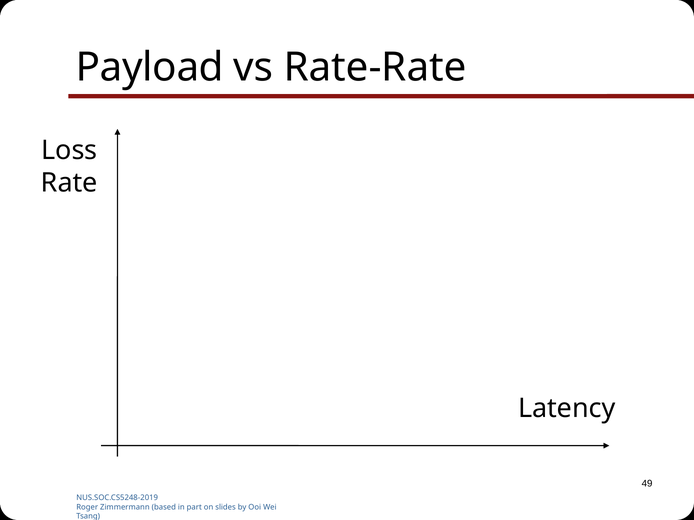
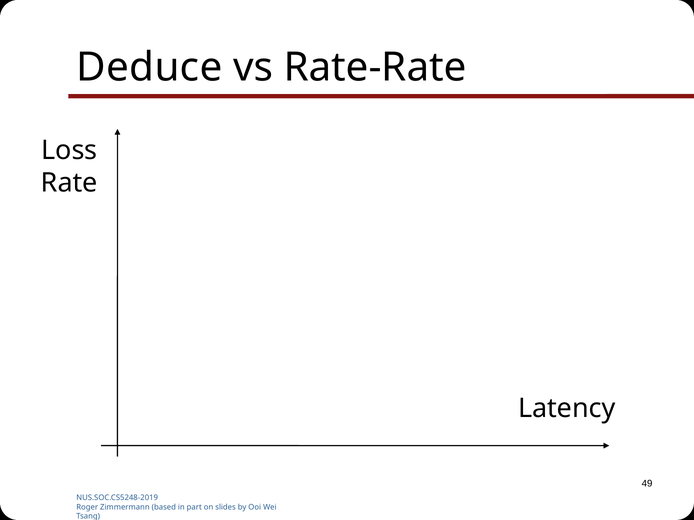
Payload: Payload -> Deduce (149, 67)
